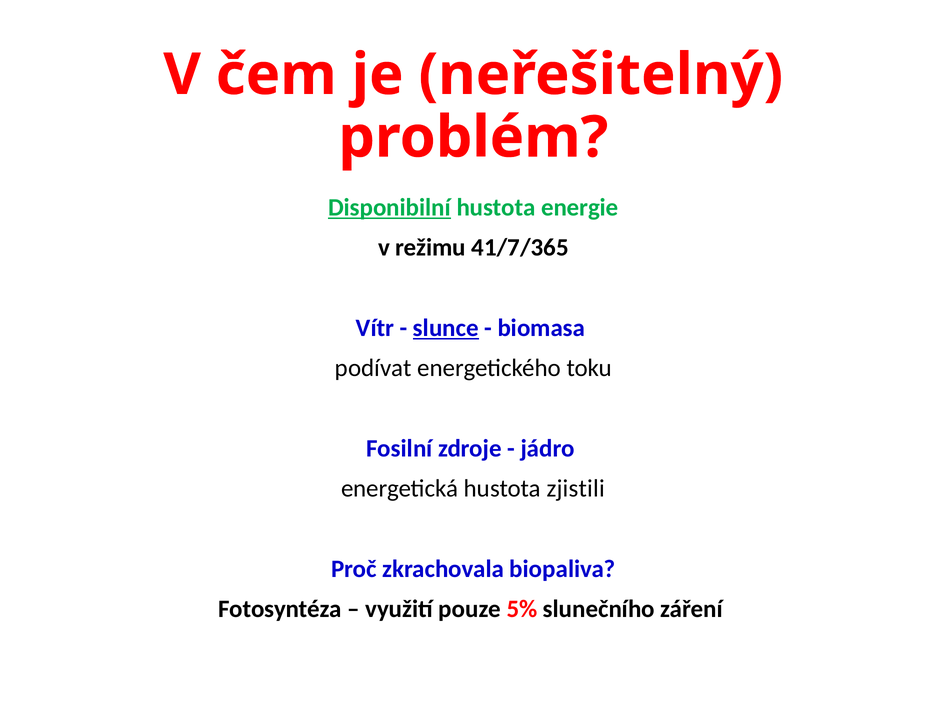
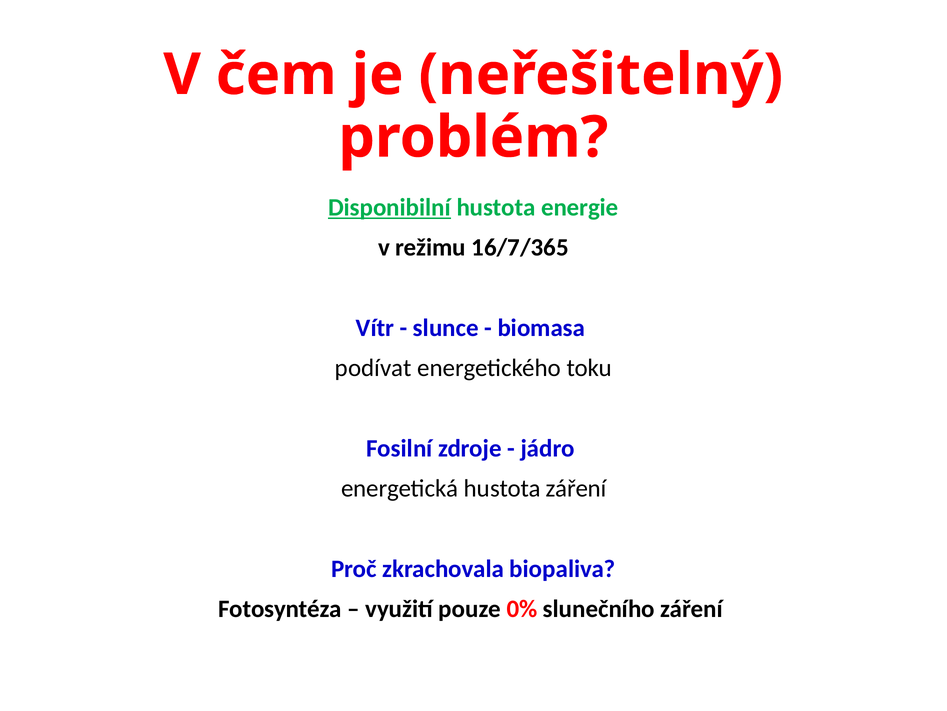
41/7/365: 41/7/365 -> 16/7/365 (520, 247)
slunce underline: present -> none (446, 328)
hustota zjistili: zjistili -> záření (576, 488)
5%: 5% -> 0% (522, 609)
